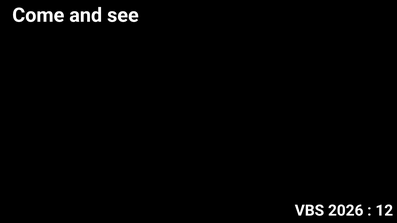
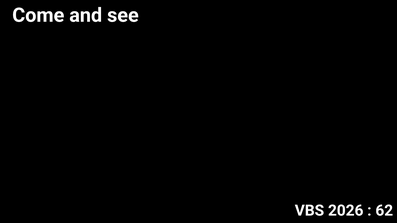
12: 12 -> 62 (384, 211)
